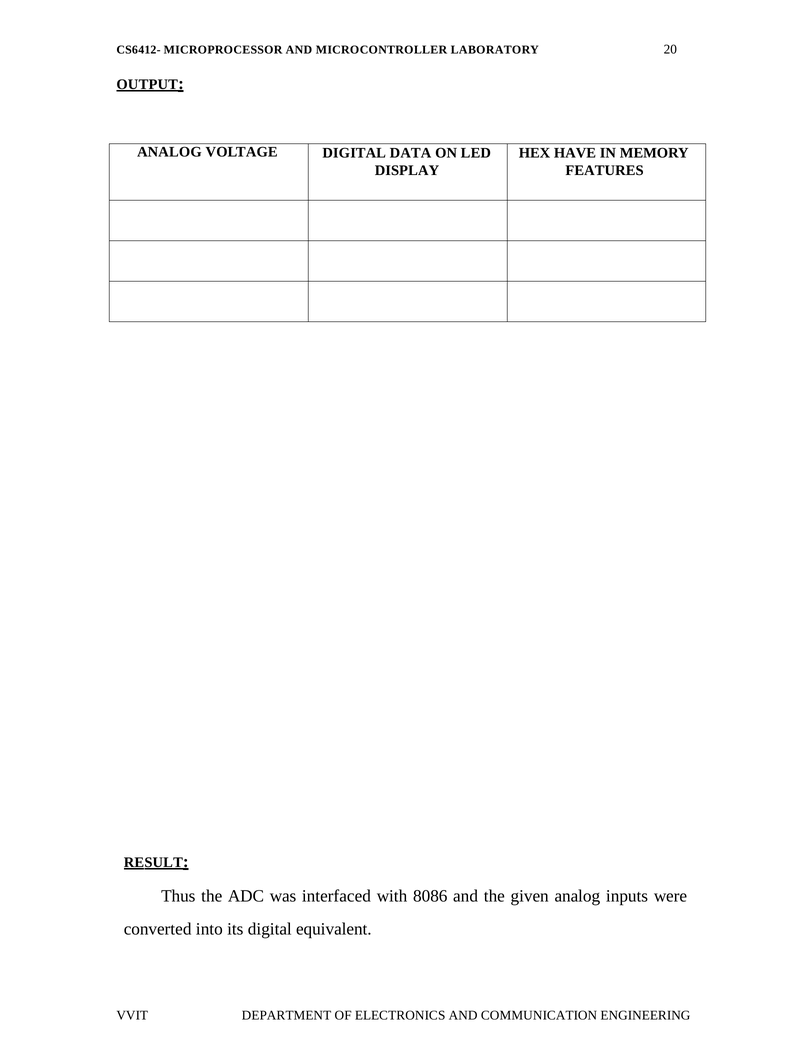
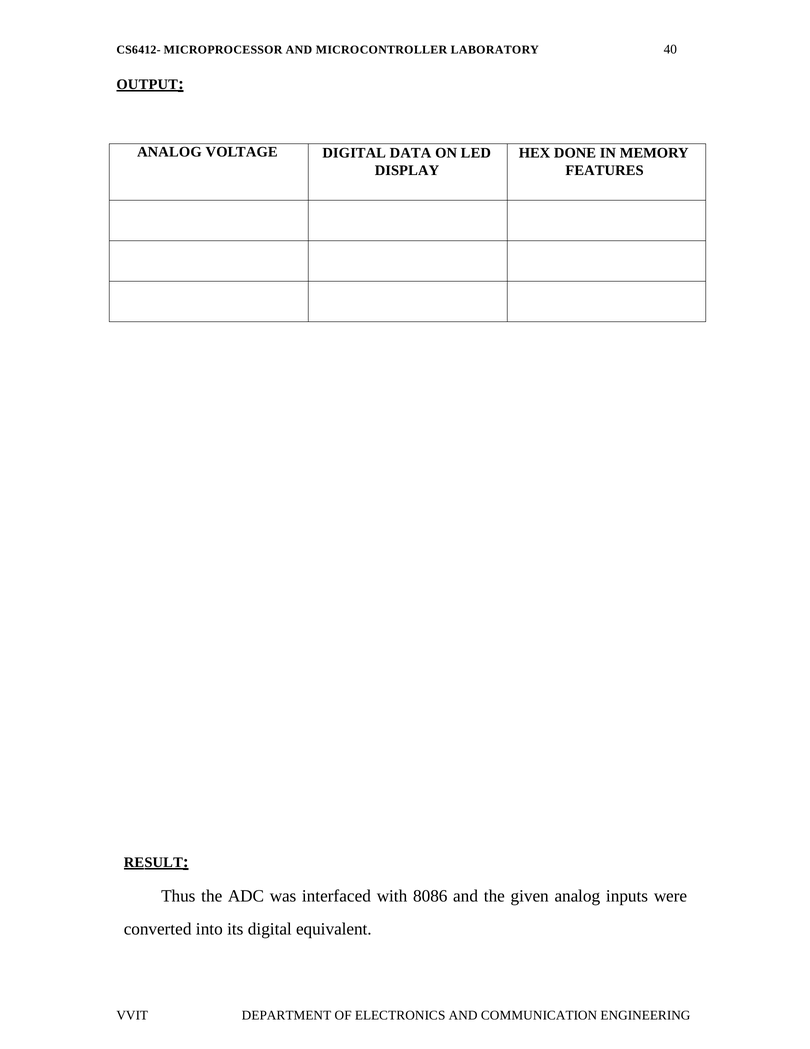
20: 20 -> 40 (670, 49)
HAVE: HAVE -> DONE (575, 153)
